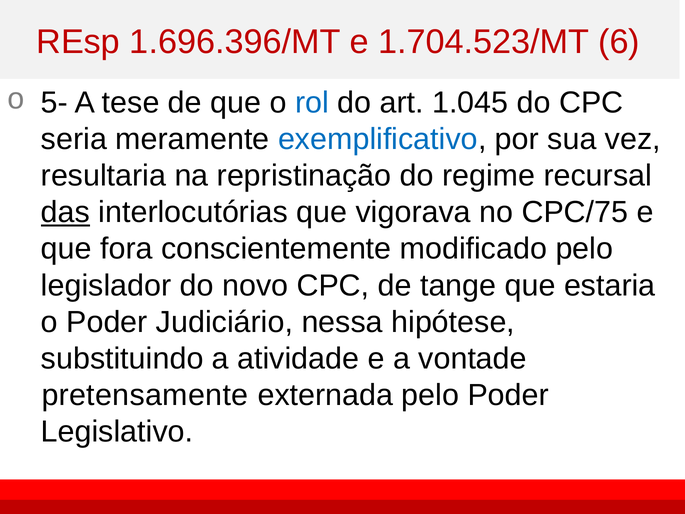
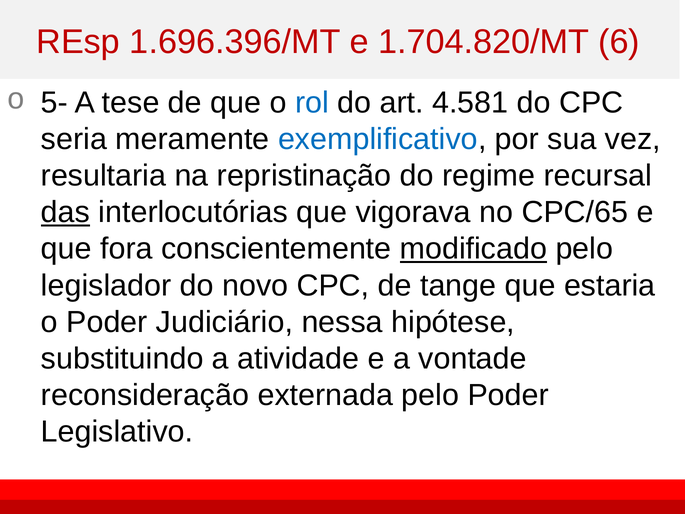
1.704.523/MT: 1.704.523/MT -> 1.704.820/MT (484, 42)
1.045: 1.045 -> 4.581 (470, 103)
CPC/75: CPC/75 -> CPC/65 (575, 212)
modificado underline: none -> present (473, 249)
pretensamente: pretensamente -> reconsideração (145, 395)
